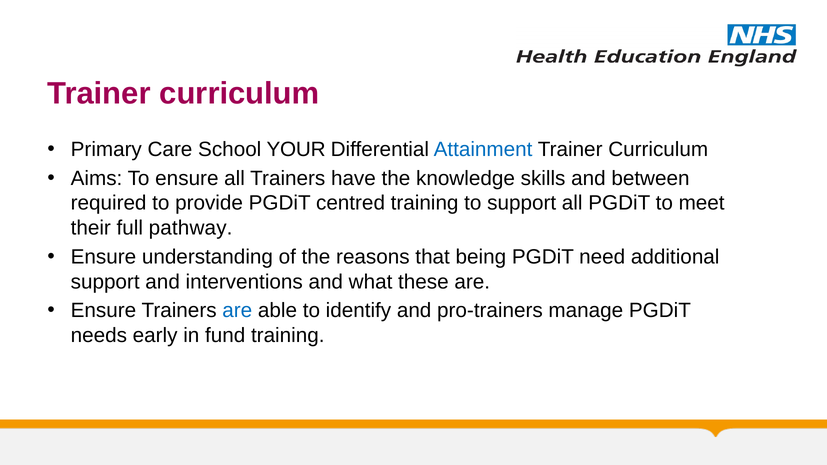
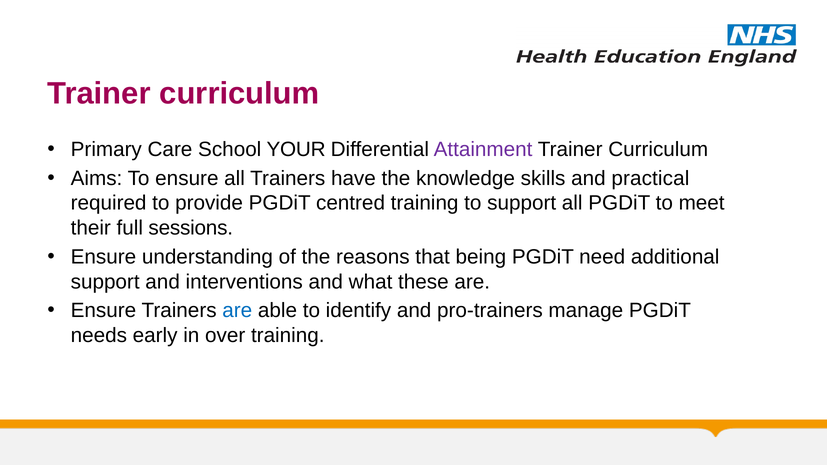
Attainment colour: blue -> purple (483, 150)
between: between -> practical (650, 178)
pathway: pathway -> sessions (191, 228)
fund: fund -> over (225, 336)
